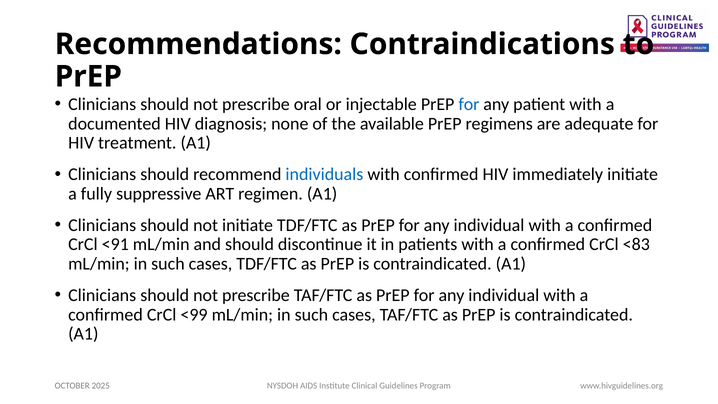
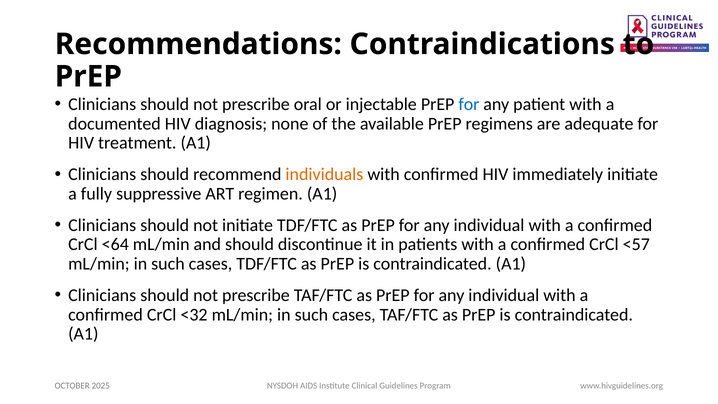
individuals colour: blue -> orange (324, 174)
<91: <91 -> <64 (115, 244)
<83: <83 -> <57 (636, 244)
<99: <99 -> <32 (194, 315)
